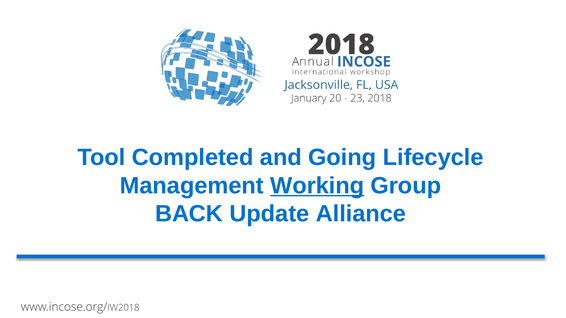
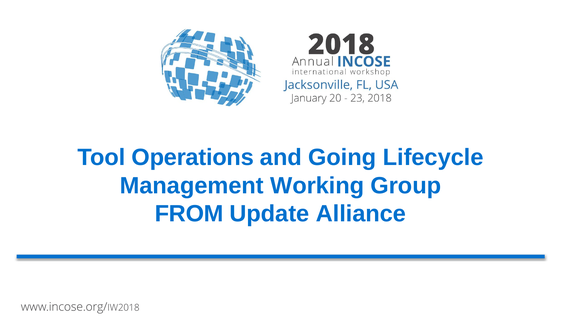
Completed: Completed -> Operations (193, 157)
Working underline: present -> none (317, 186)
BACK: BACK -> FROM (189, 214)
